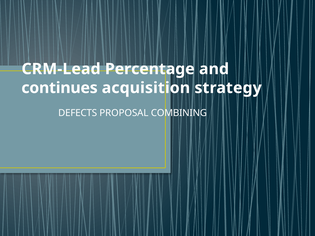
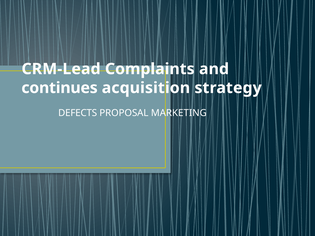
Percentage: Percentage -> Complaints (150, 69)
COMBINING: COMBINING -> MARKETING (179, 113)
